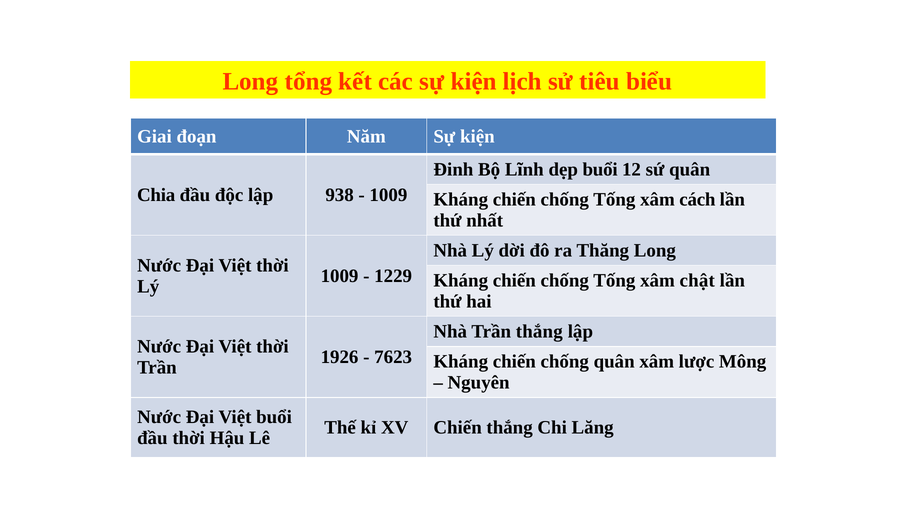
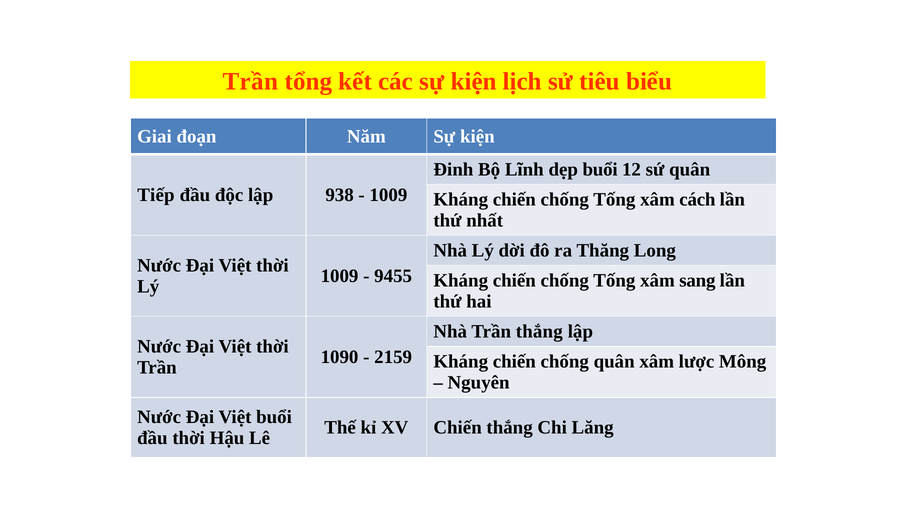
Long: Long -> Trần (250, 82)
Chia: Chia -> Tiếp (156, 195)
1229: 1229 -> 9455 (393, 276)
chật: chật -> sang (697, 281)
1926: 1926 -> 1090 (340, 357)
7623: 7623 -> 2159 (393, 357)
